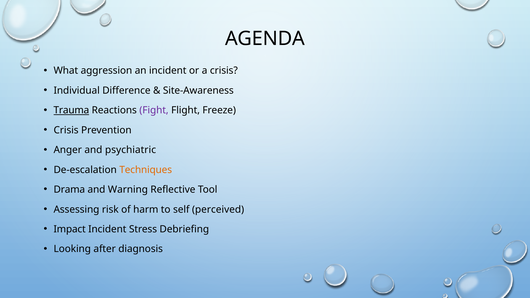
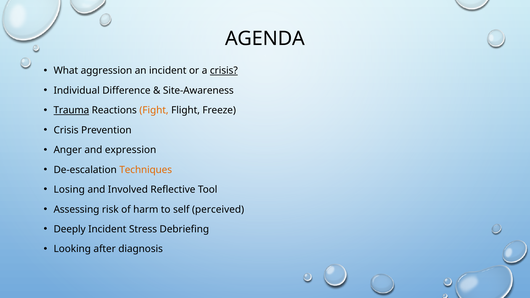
crisis underline: none -> present (224, 71)
Fight colour: purple -> orange (154, 110)
psychiatric: psychiatric -> expression (131, 150)
Drama: Drama -> Losing (69, 190)
Warning: Warning -> Involved (128, 190)
Impact: Impact -> Deeply (70, 229)
